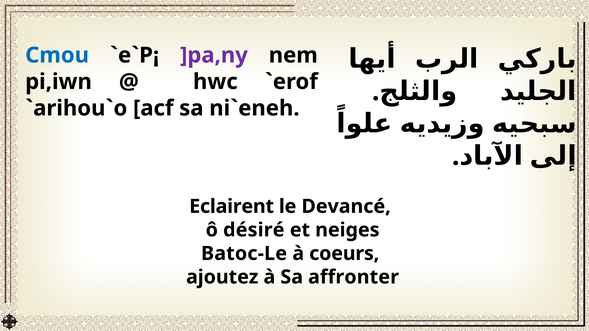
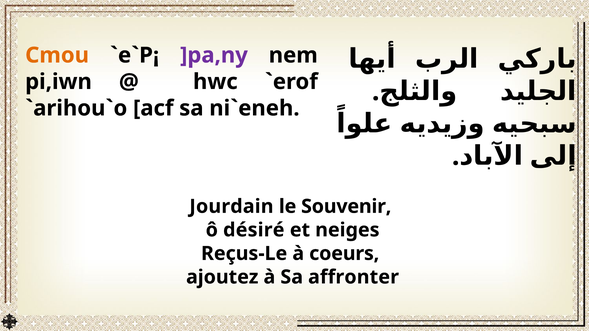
Cmou colour: blue -> orange (57, 55)
Eclairent: Eclairent -> Jourdain (231, 207)
Devancé: Devancé -> Souvenir (346, 207)
Batoc-Le: Batoc-Le -> Reçus-Le (244, 254)
